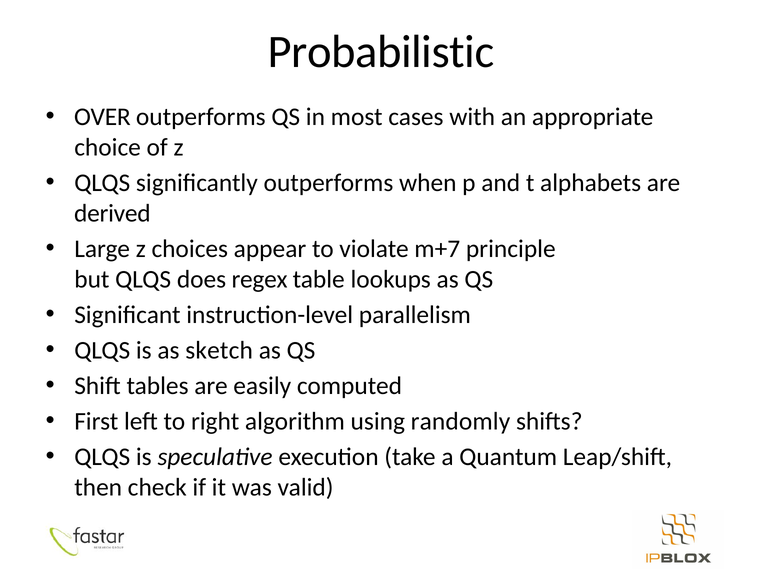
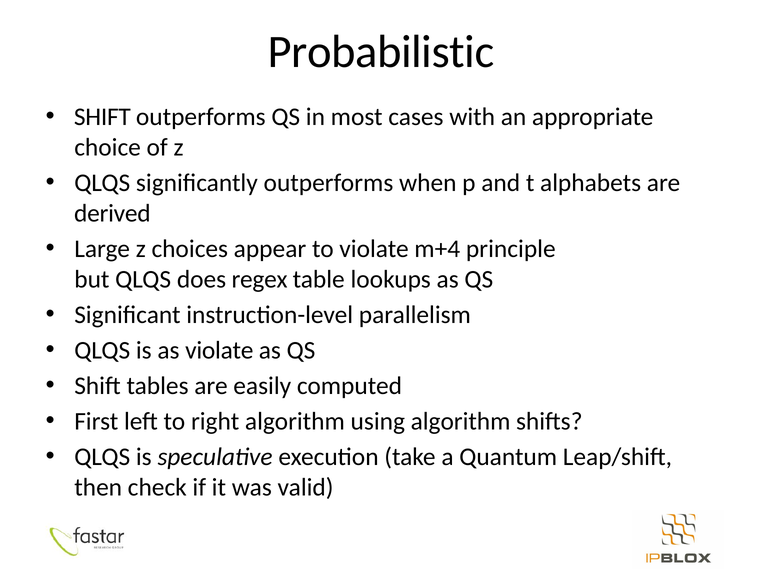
OVER: OVER -> SHIFT (102, 117)
m+7: m+7 -> m+4 (437, 249)
as sketch: sketch -> violate (219, 351)
using randomly: randomly -> algorithm (461, 422)
